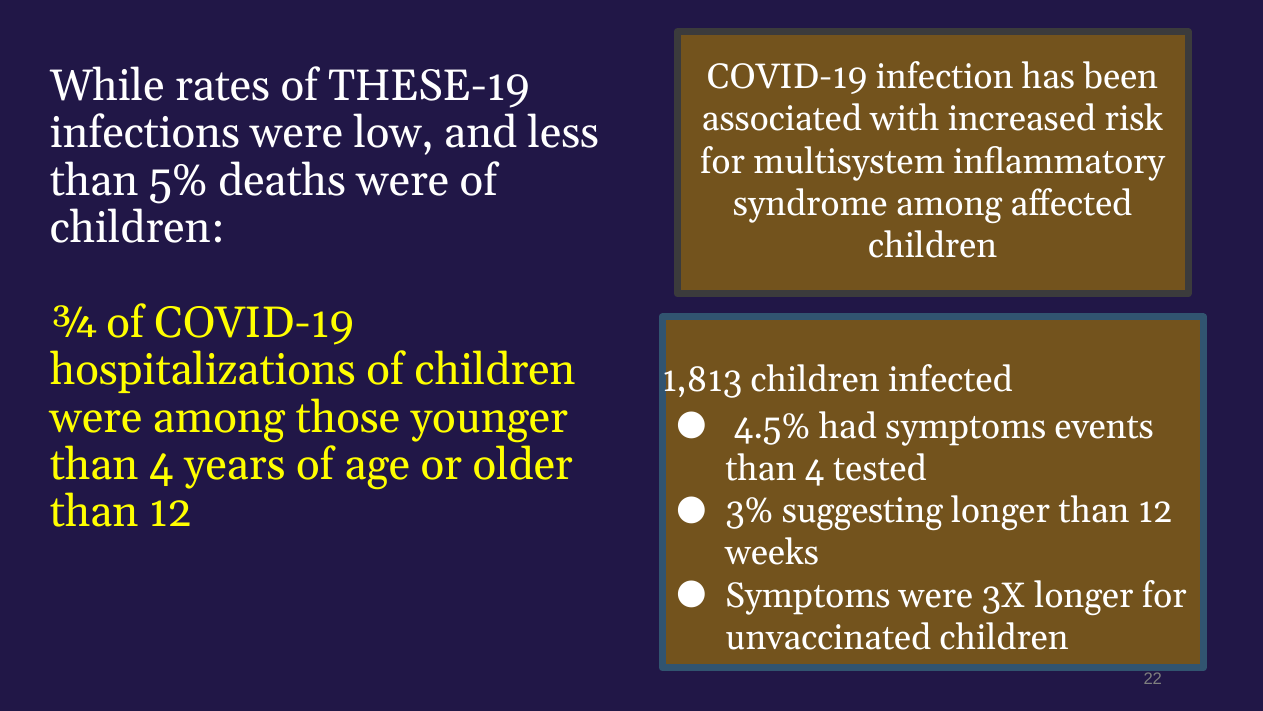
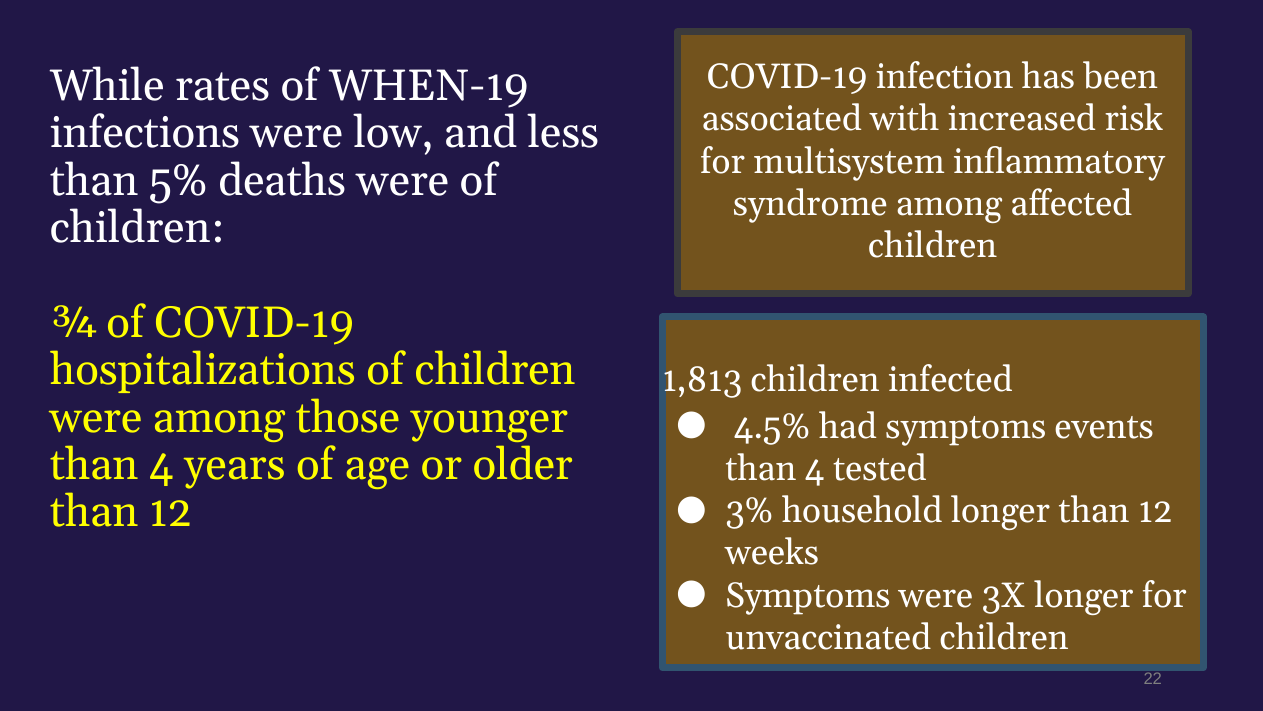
THESE-19: THESE-19 -> WHEN-19 (429, 86)
suggesting: suggesting -> household (862, 511)
